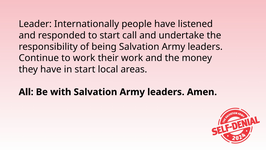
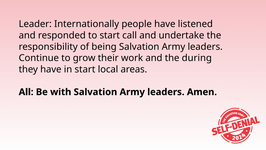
to work: work -> grow (84, 58)
money: money -> during (197, 58)
